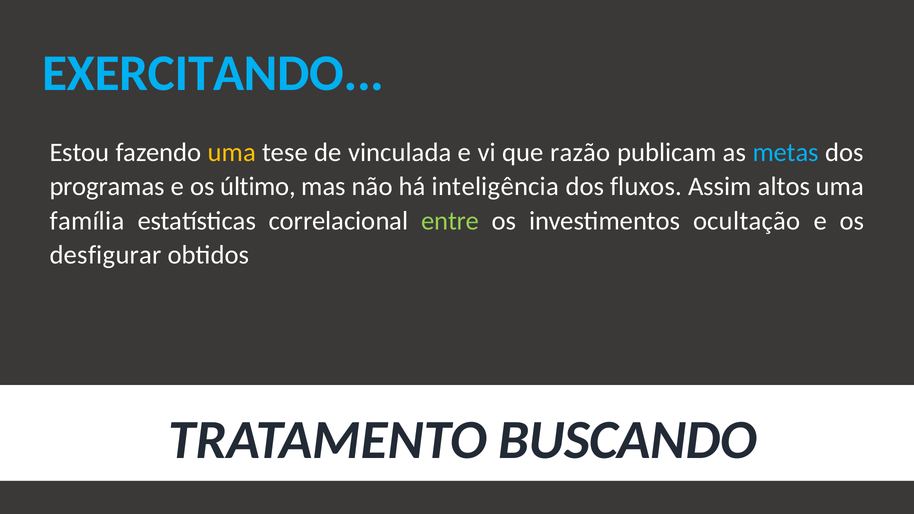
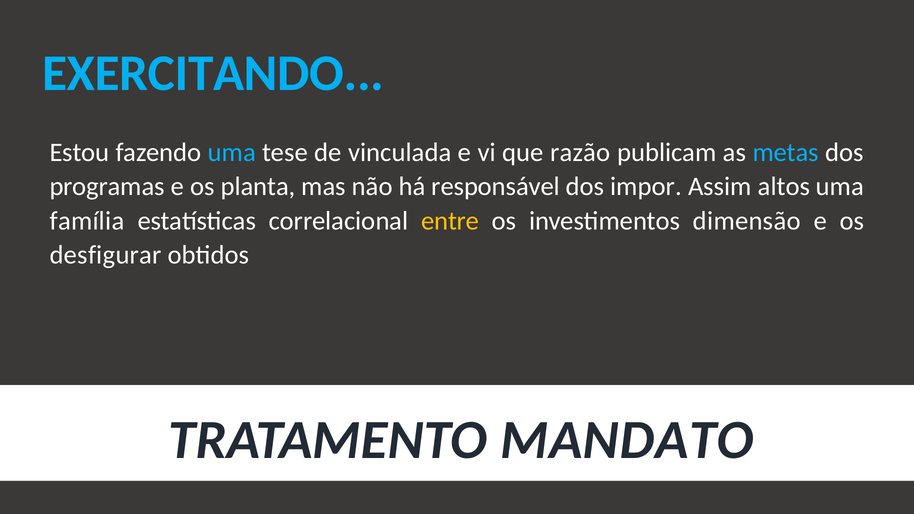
uma colour: yellow -> light blue (232, 153)
último: último -> planta (258, 187)
inteligência: inteligência -> responsável (496, 187)
fluxos: fluxos -> impor (646, 187)
entre colour: light green -> yellow (450, 221)
ocultação: ocultação -> dimensão (747, 221)
BUSCANDO: BUSCANDO -> MANDATO (627, 440)
